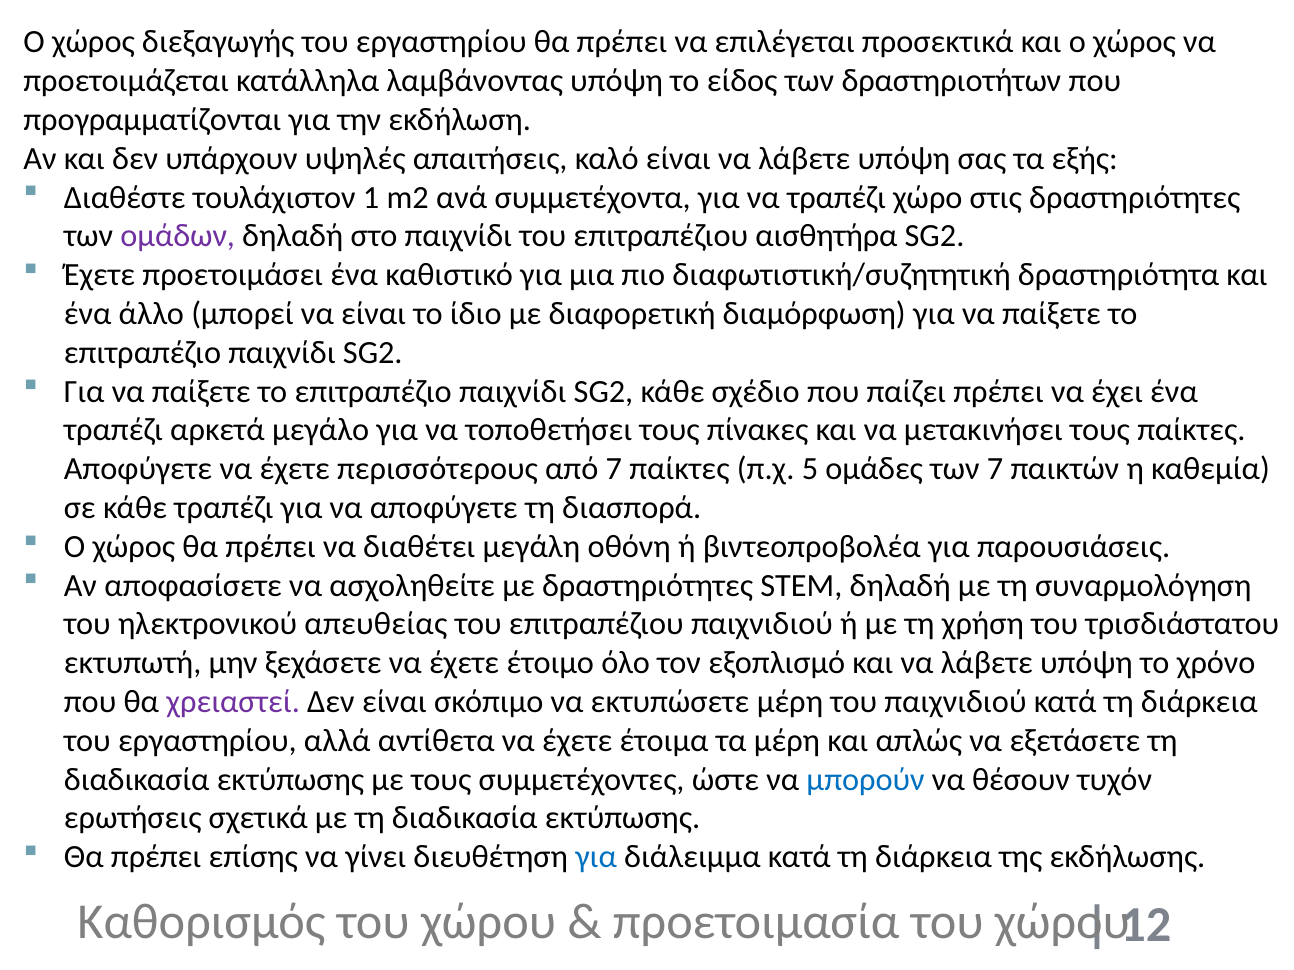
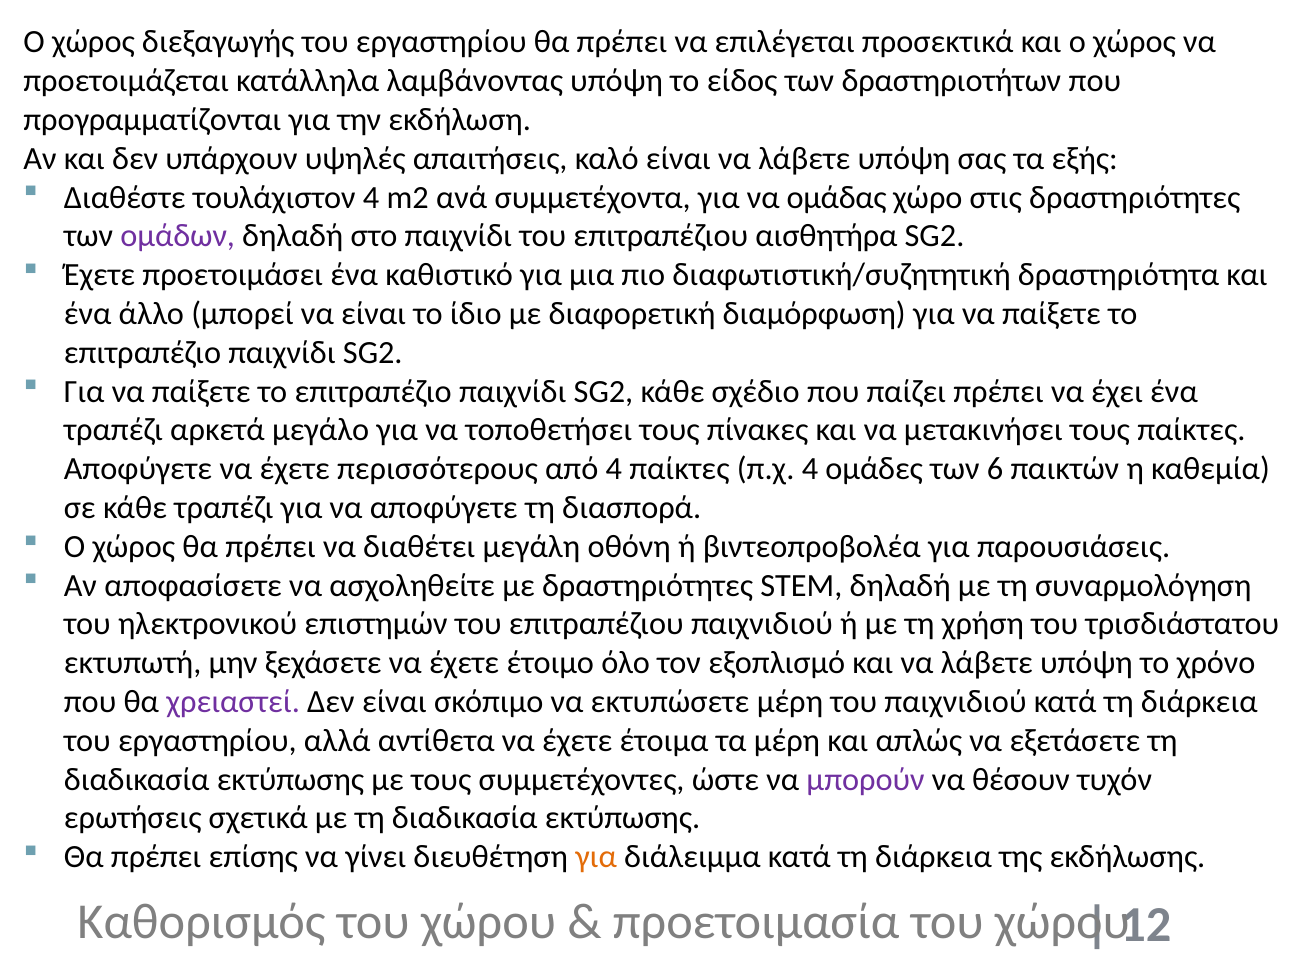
τουλάχιστον 1: 1 -> 4 (371, 198)
να τραπέζι: τραπέζι -> ομάδας (837, 198)
από 7: 7 -> 4 (614, 469)
π.χ 5: 5 -> 4 (810, 469)
των 7: 7 -> 6 (995, 469)
απευθείας: απευθείας -> επιστημών (376, 625)
μπορούν colour: blue -> purple (866, 780)
για colour: blue -> orange (596, 858)
